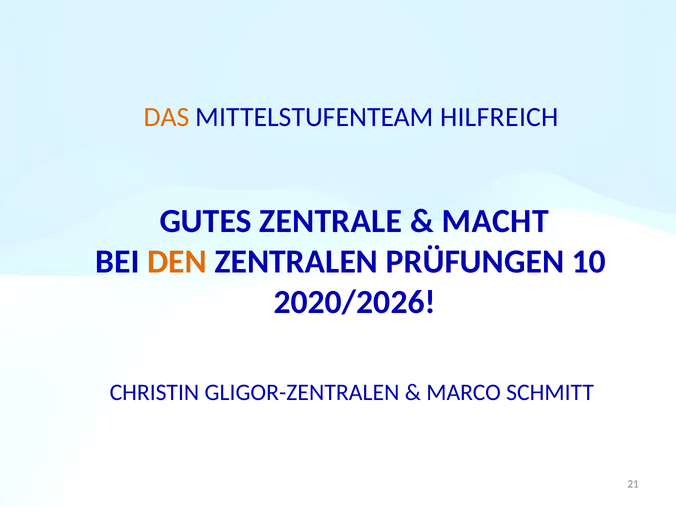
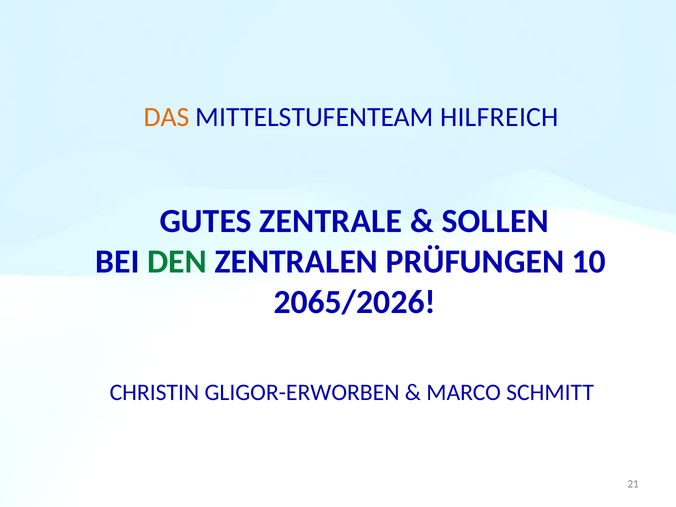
MACHT: MACHT -> SOLLEN (495, 221)
DEN colour: orange -> green (177, 261)
2020/2026: 2020/2026 -> 2065/2026 (355, 302)
GLIGOR-ZENTRALEN: GLIGOR-ZENTRALEN -> GLIGOR-ERWORBEN (302, 392)
